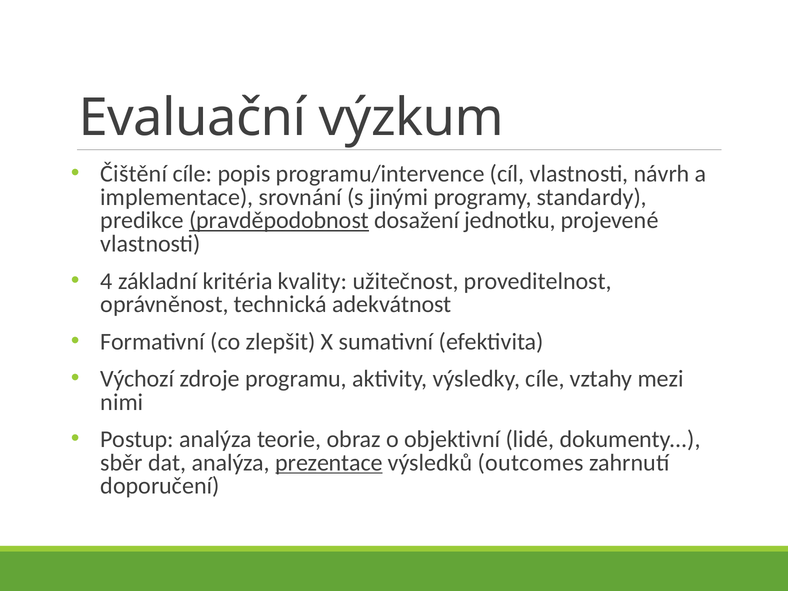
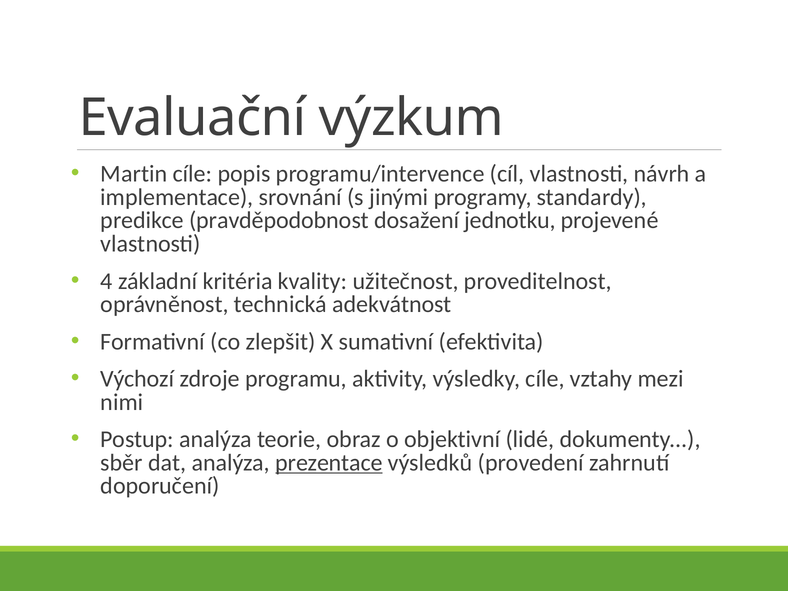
Čištění: Čištění -> Martin (134, 174)
pravděpodobnost underline: present -> none (279, 221)
outcomes: outcomes -> provedení (531, 463)
